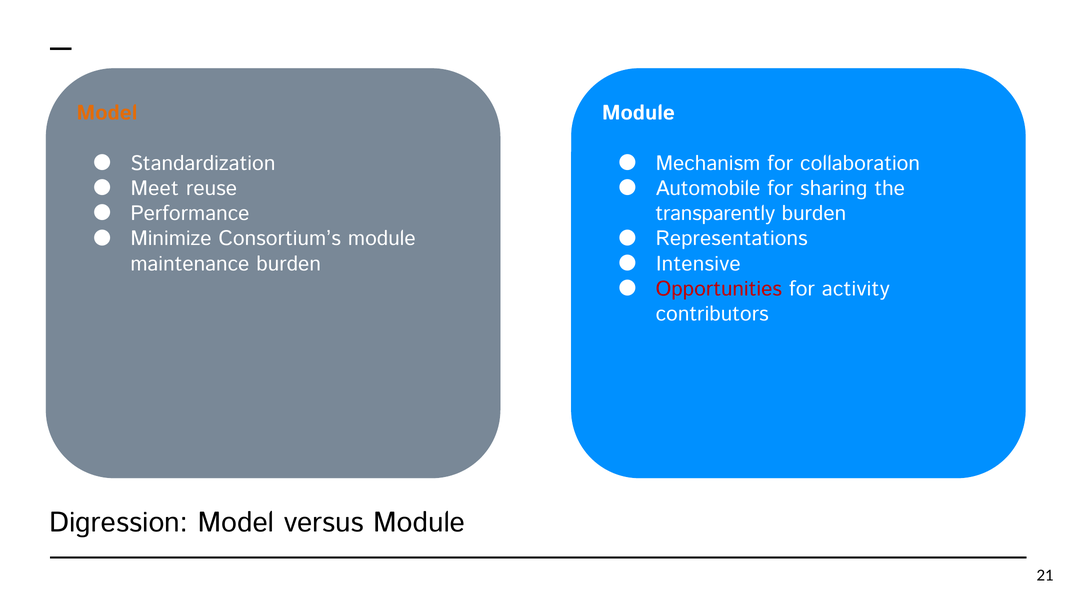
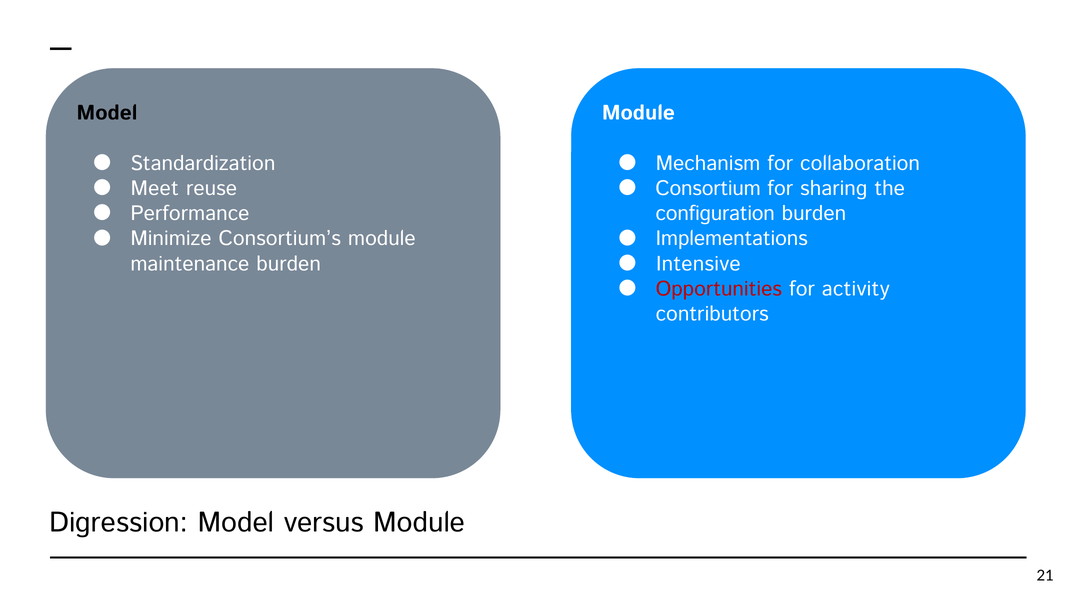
Model colour: orange -> black (107, 113)
Automobile: Automobile -> Consortium (708, 188)
transparently: transparently -> configuration (715, 214)
Representations: Representations -> Implementations (732, 239)
